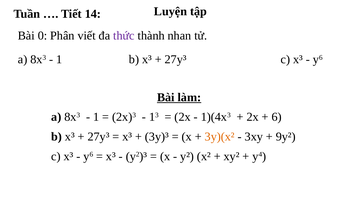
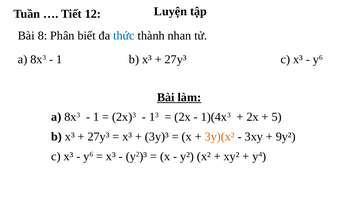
14: 14 -> 12 (93, 14)
0: 0 -> 8 (42, 36)
viết: viết -> biết (87, 36)
thức colour: purple -> blue (124, 36)
6: 6 -> 5 (277, 117)
